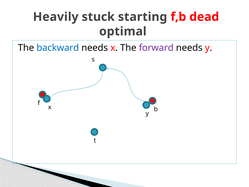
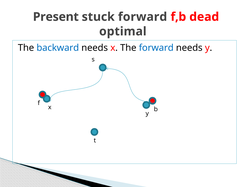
Heavily: Heavily -> Present (56, 17)
stuck starting: starting -> forward (143, 17)
forward colour: purple -> blue (156, 48)
